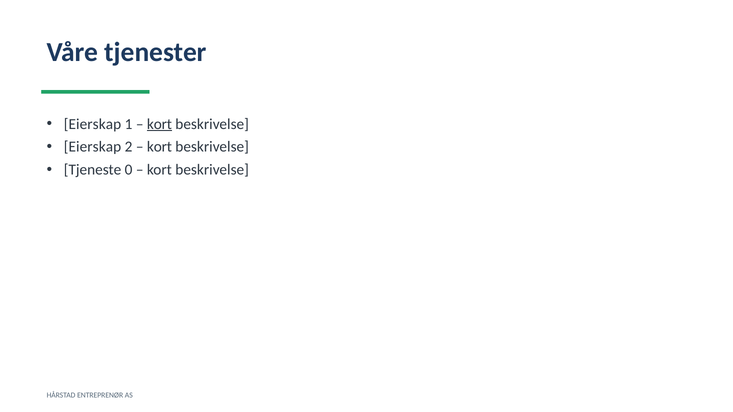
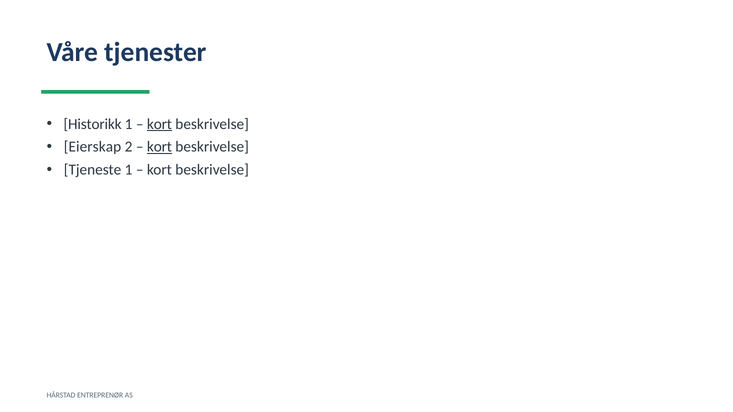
Eierskap: Eierskap -> Historikk (93, 124)
kort underline: none -> present (159, 147)
Tjeneste 0: 0 -> 1 (129, 170)
